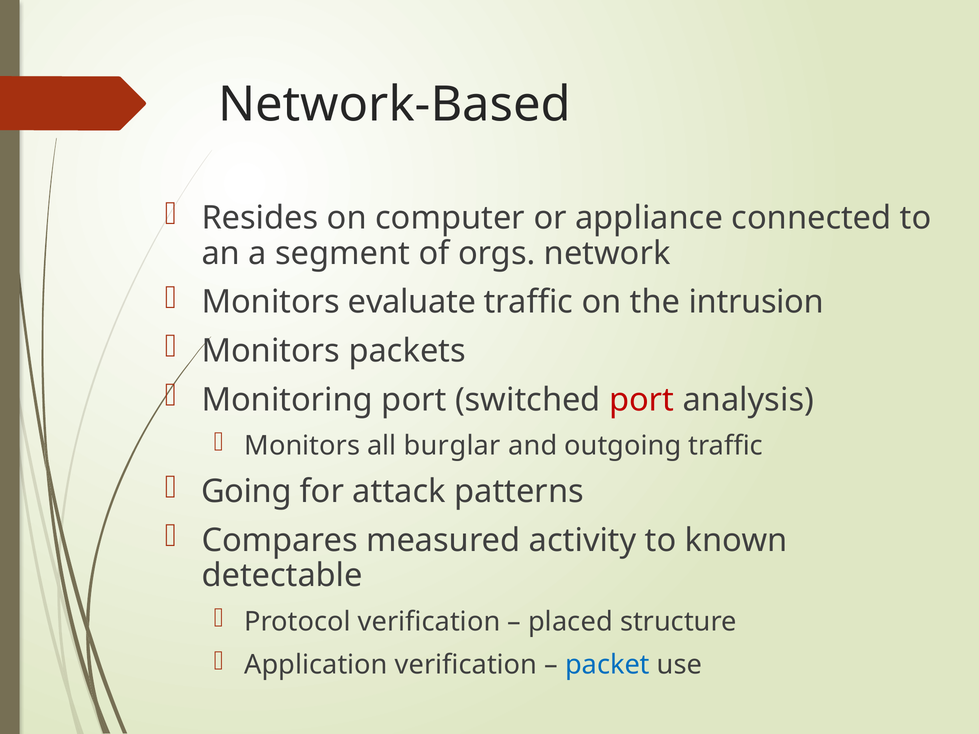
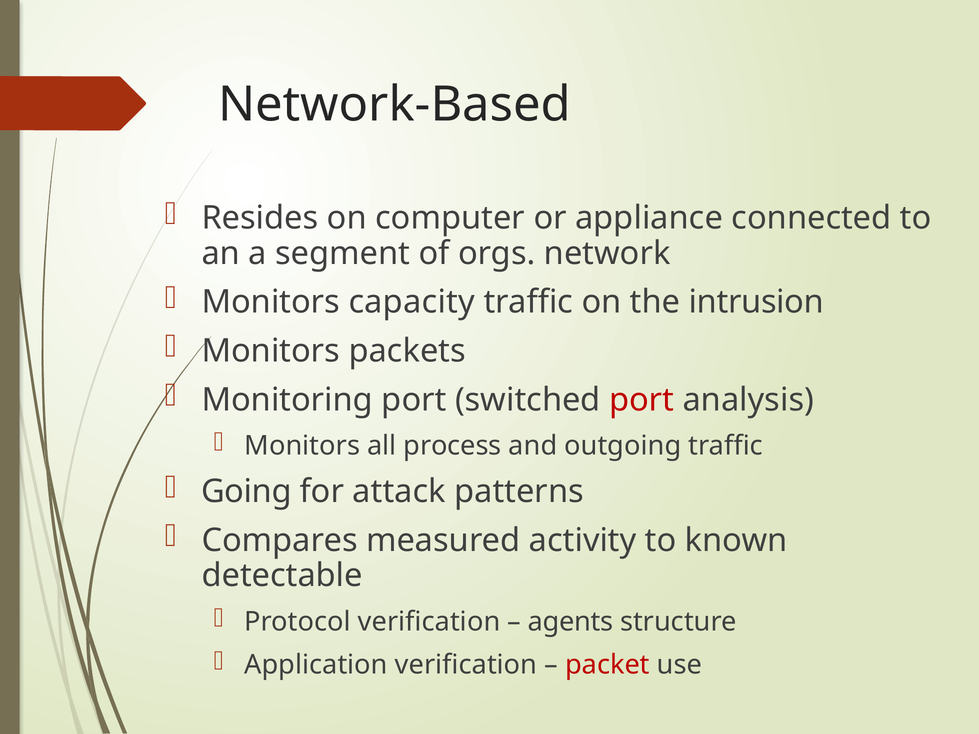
evaluate: evaluate -> capacity (412, 302)
burglar: burglar -> process (452, 446)
placed: placed -> agents (571, 622)
packet colour: blue -> red (607, 665)
